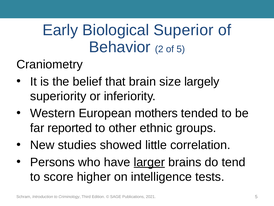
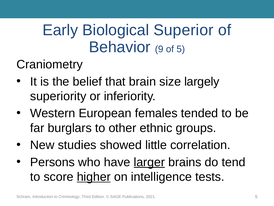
2: 2 -> 9 (159, 49)
mothers: mothers -> females (156, 113)
reported: reported -> burglars (70, 128)
higher underline: none -> present (94, 176)
